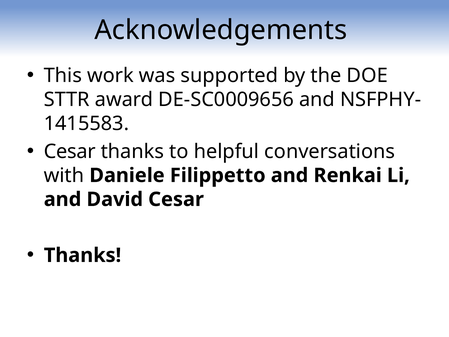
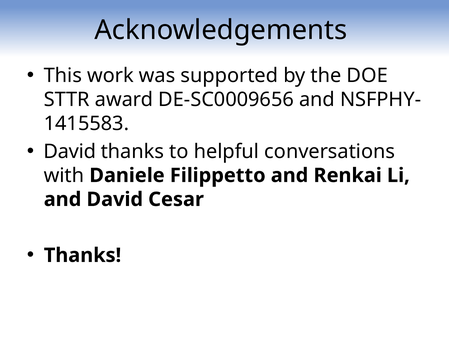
Cesar: Cesar -> David (70, 151)
